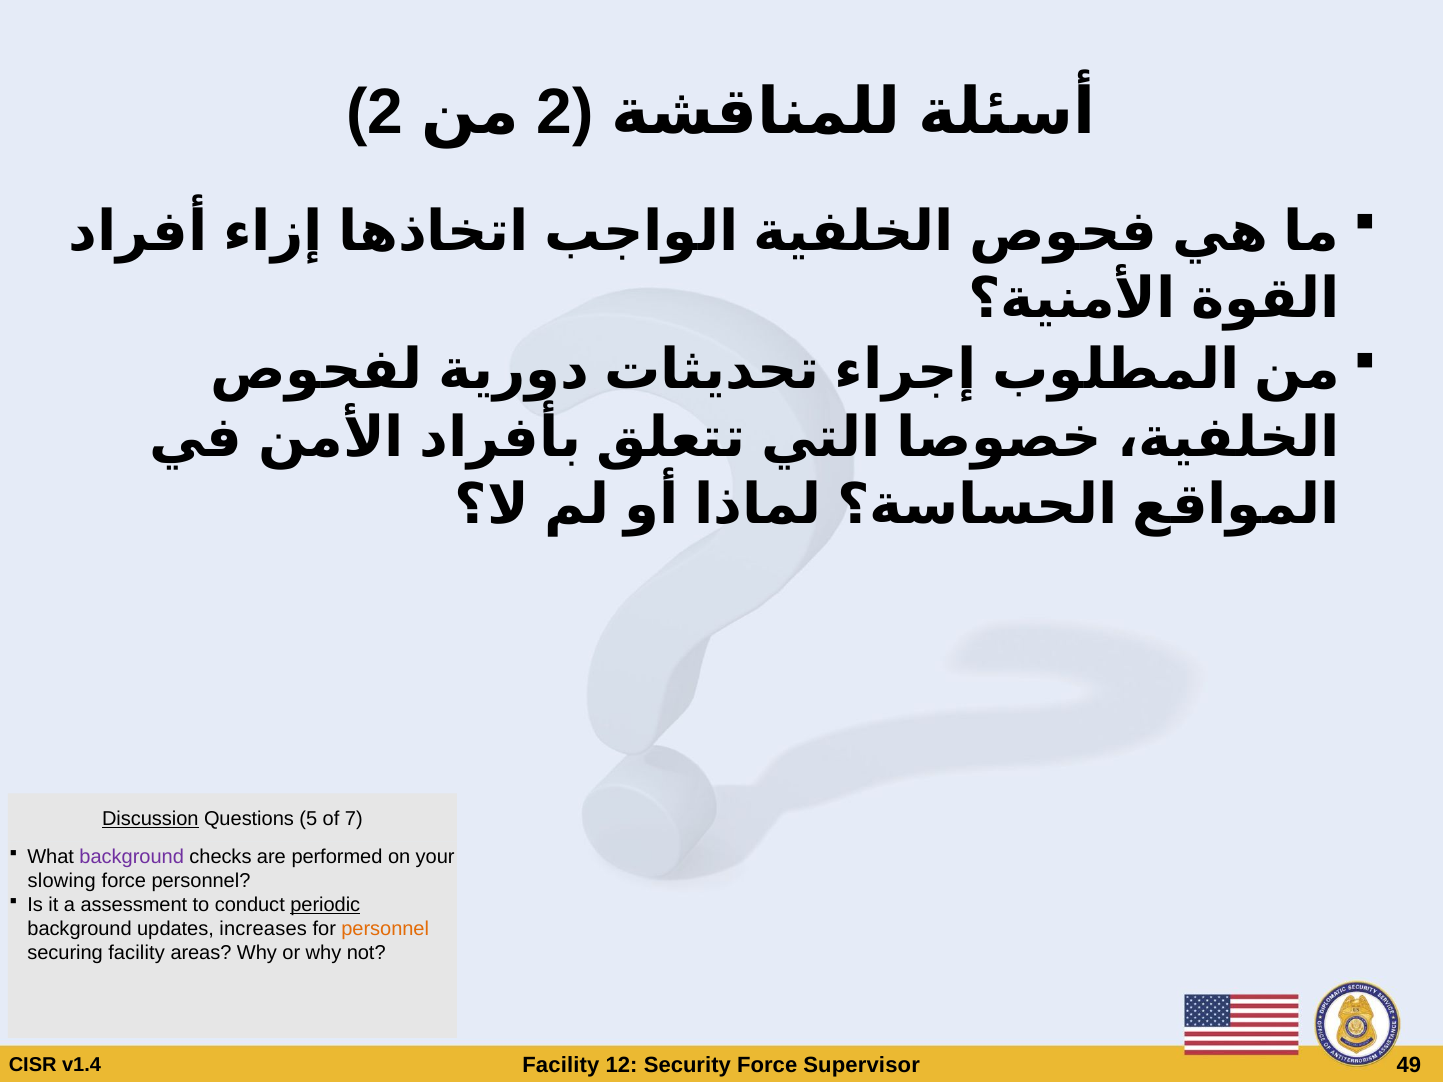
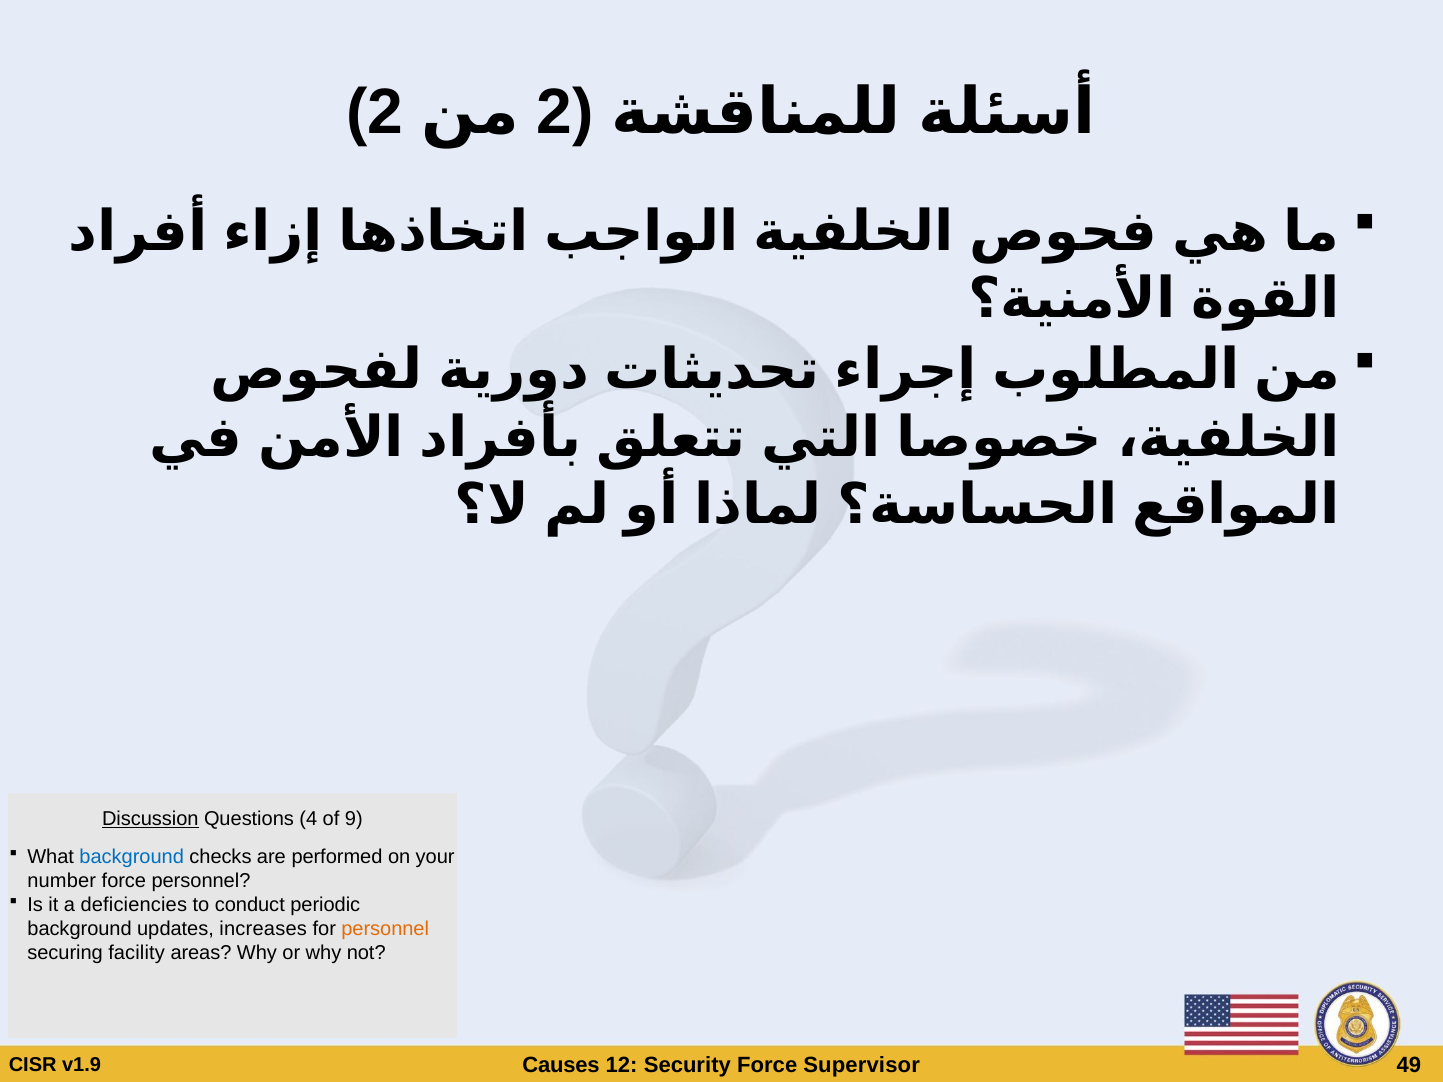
5: 5 -> 4 (308, 819)
7: 7 -> 9 (354, 819)
background colour: purple -> blue (132, 857)
slowing: slowing -> number (62, 881)
assessment: assessment -> deficiencies (134, 905)
periodic underline: present -> none (325, 905)
Facility: Facility -> Causes (561, 1066)
v1.4: v1.4 -> v1.9 (82, 1066)
